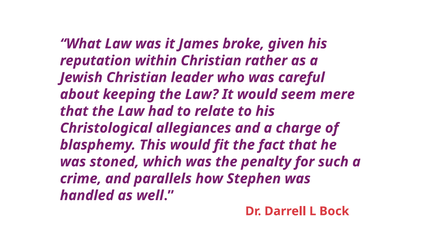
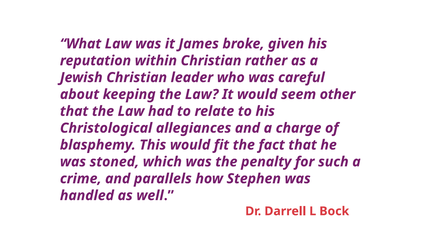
mere: mere -> other (338, 94)
